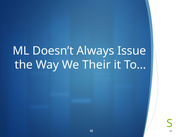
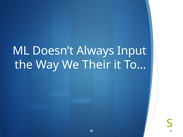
Issue: Issue -> Input (132, 51)
